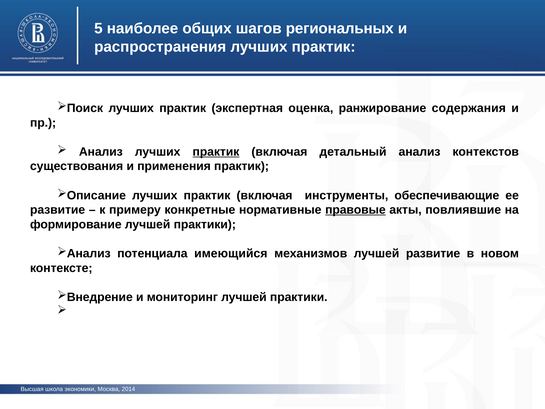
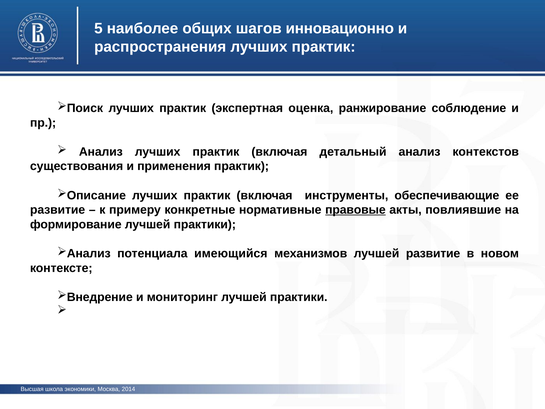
региональных: региональных -> инновационно (340, 29)
содержания: содержания -> соблюдение (469, 108)
практик underline: present -> none (216, 152)
